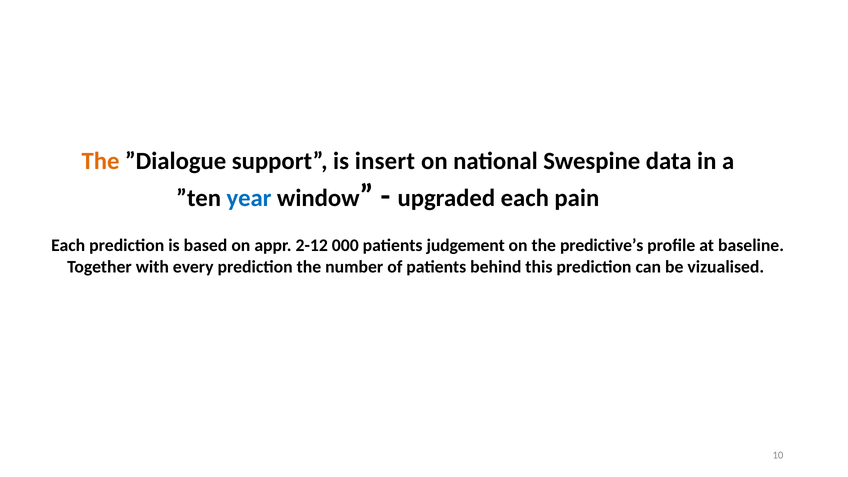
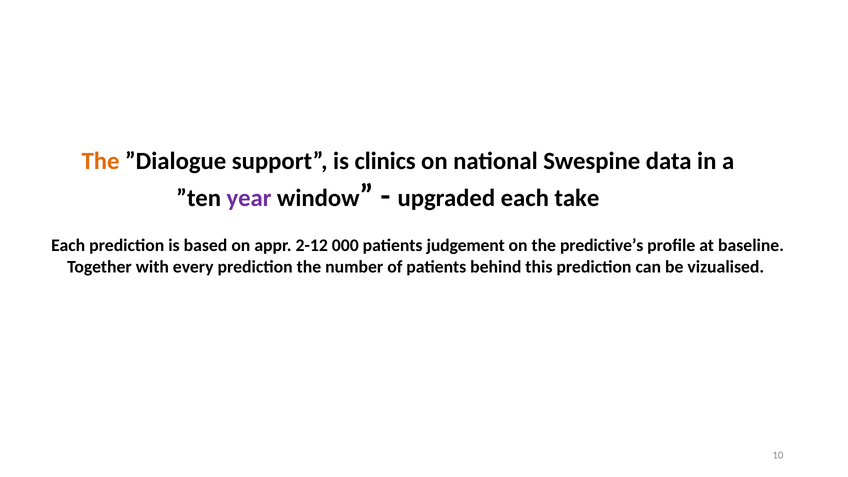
insert: insert -> clinics (385, 161)
year colour: blue -> purple (249, 198)
pain: pain -> take (577, 198)
